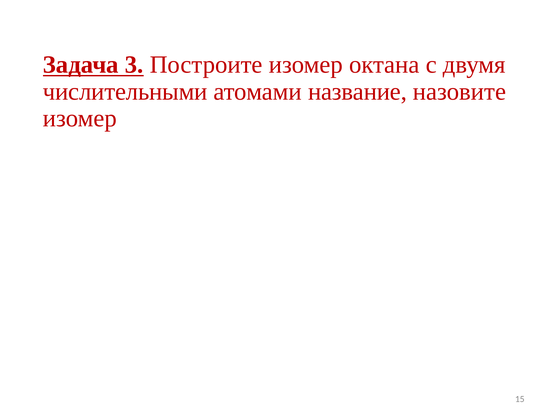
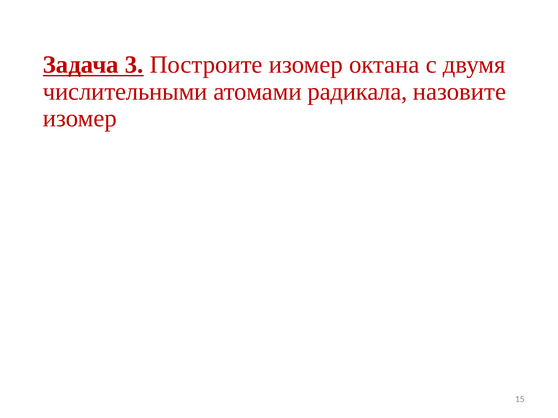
название: название -> радикала (357, 92)
